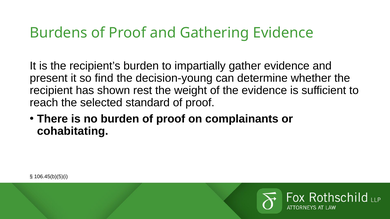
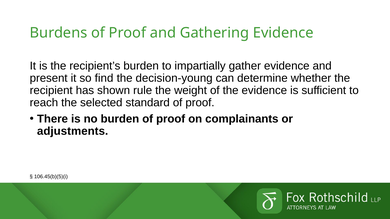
rest: rest -> rule (143, 90)
cohabitating: cohabitating -> adjustments (73, 131)
